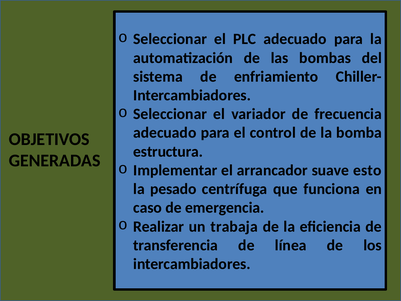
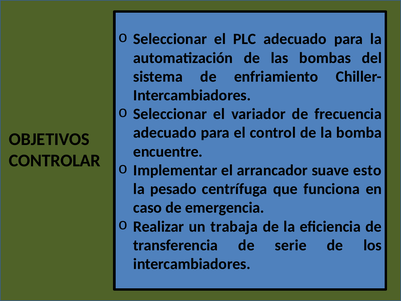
estructura: estructura -> encuentre (168, 151)
GENERADAS: GENERADAS -> CONTROLAR (55, 160)
línea: línea -> serie (291, 245)
